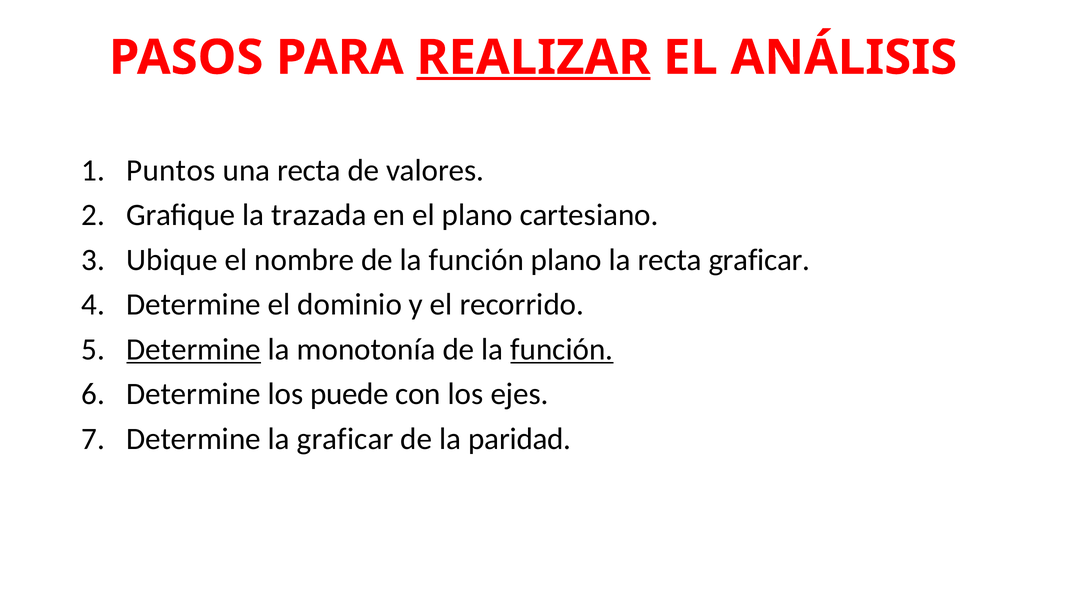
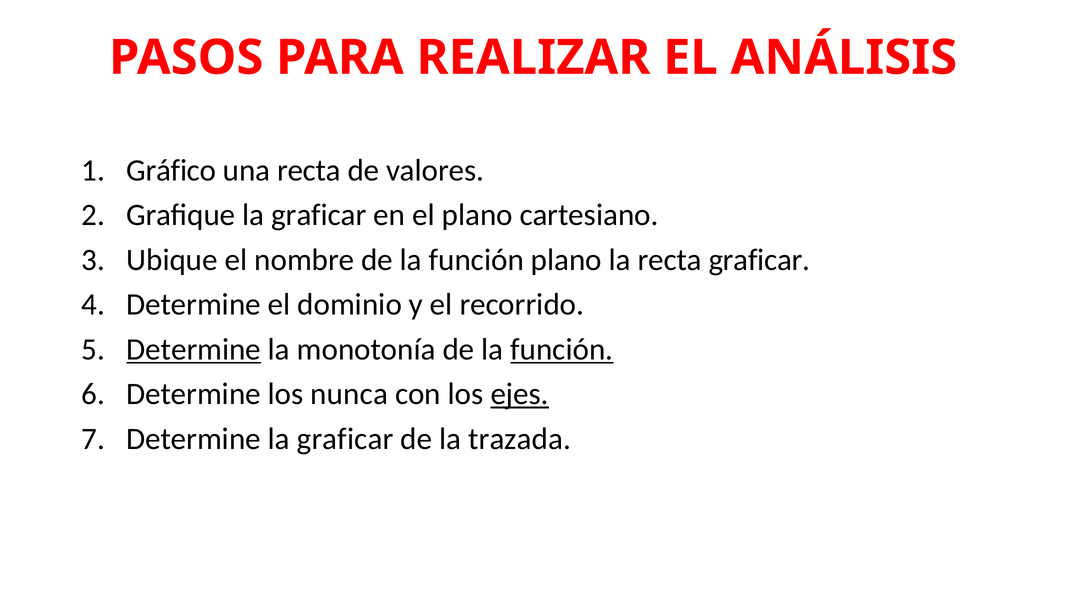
REALIZAR underline: present -> none (533, 58)
Puntos: Puntos -> Gráfico (171, 171)
Grafique la trazada: trazada -> graficar (319, 215)
puede: puede -> nunca (349, 394)
ejes underline: none -> present (520, 394)
paridad: paridad -> trazada (520, 439)
